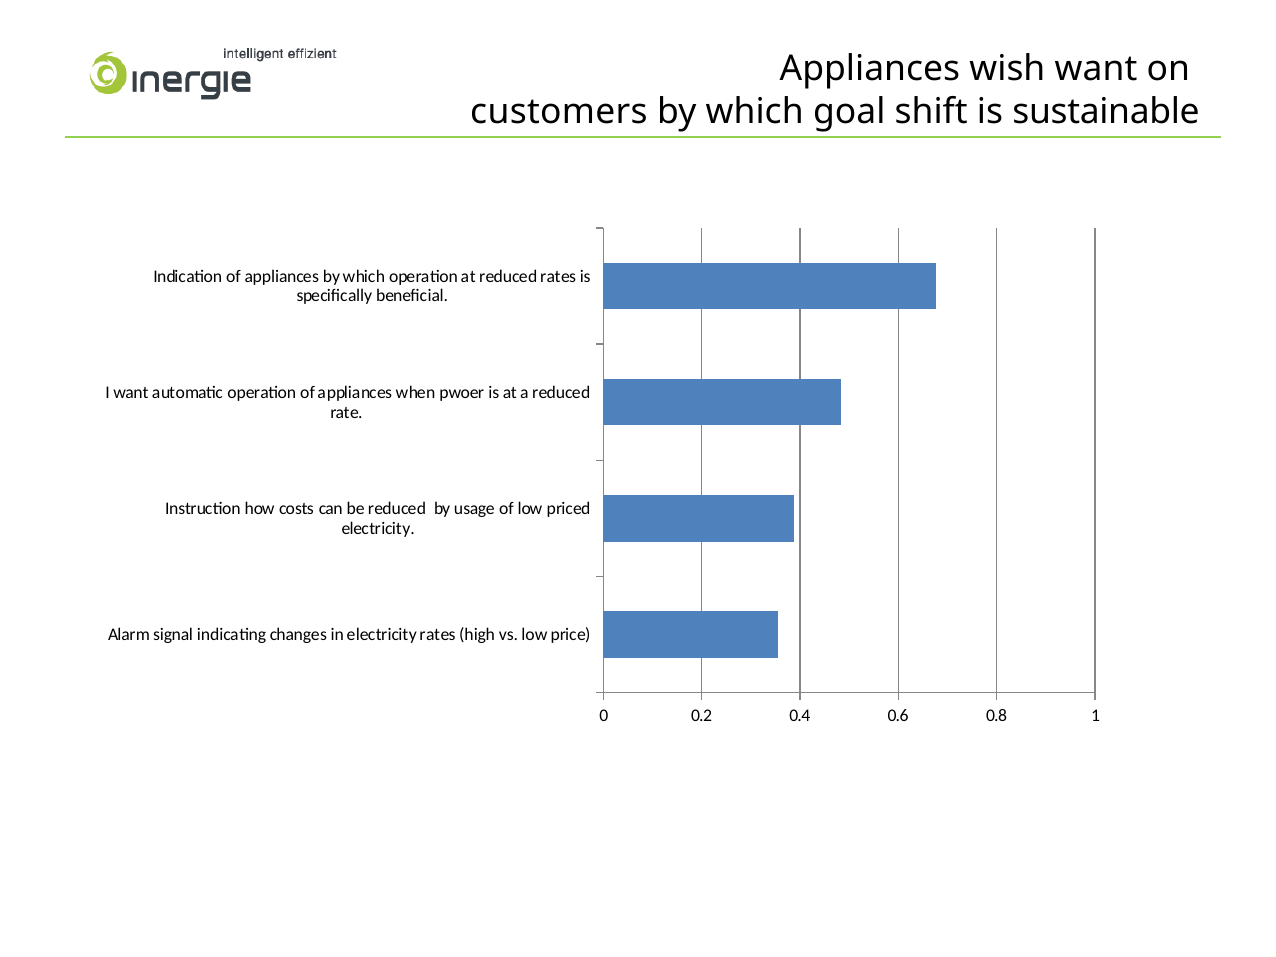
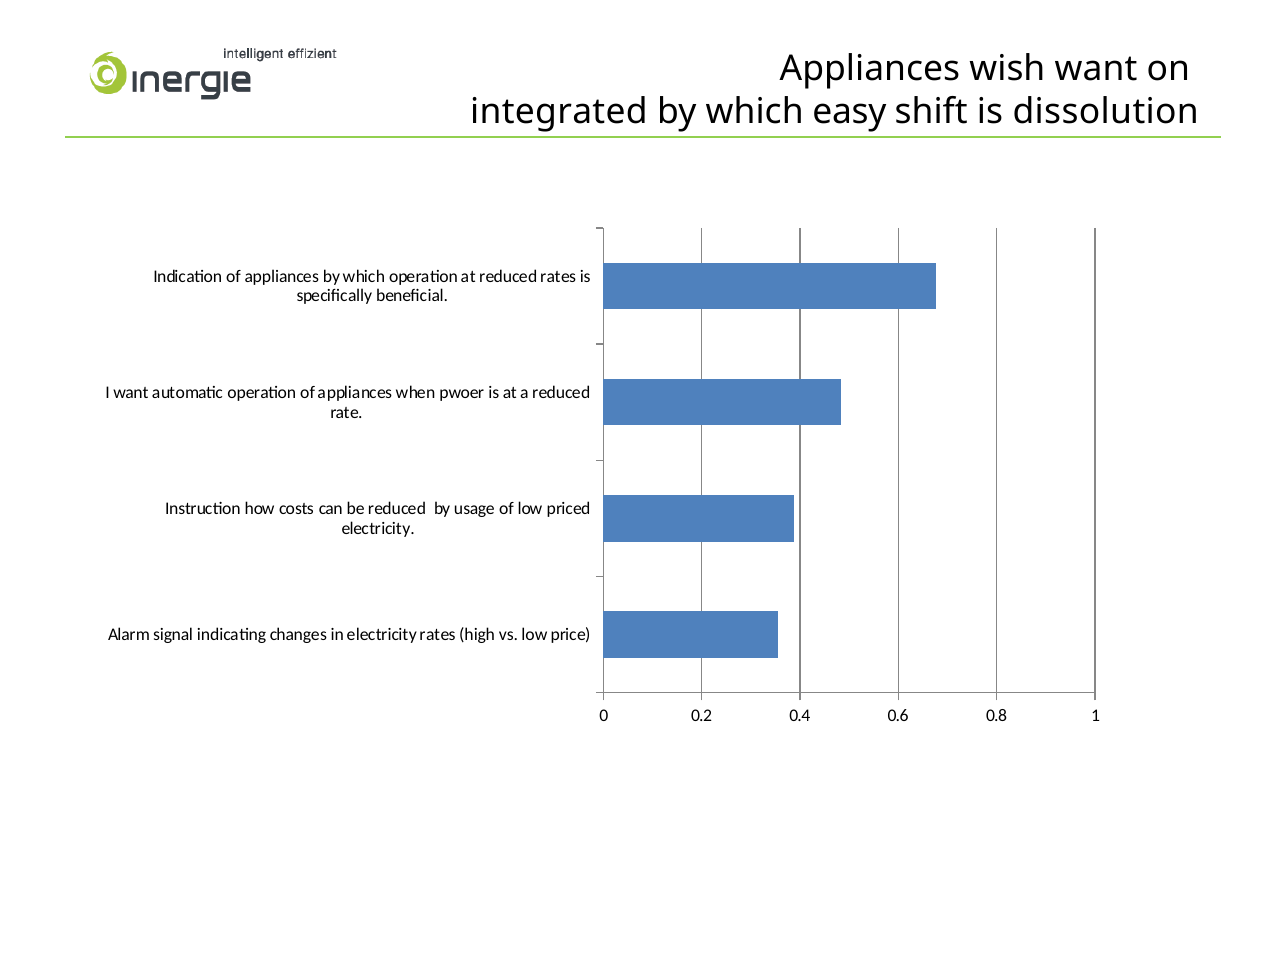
customers: customers -> integrated (559, 111)
goal: goal -> easy (849, 111)
sustainable: sustainable -> dissolution (1106, 111)
